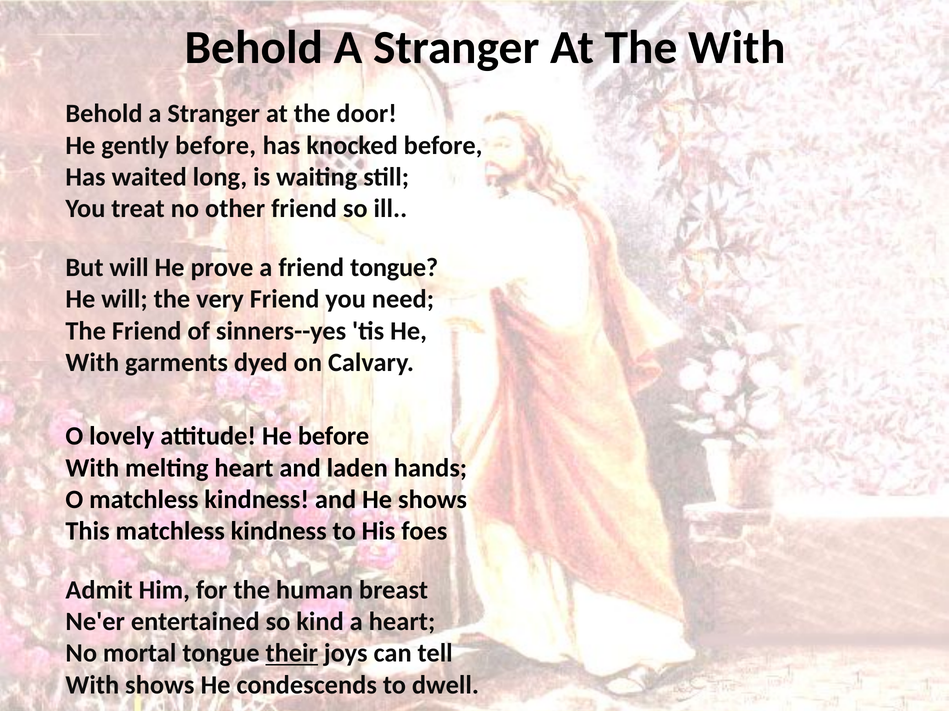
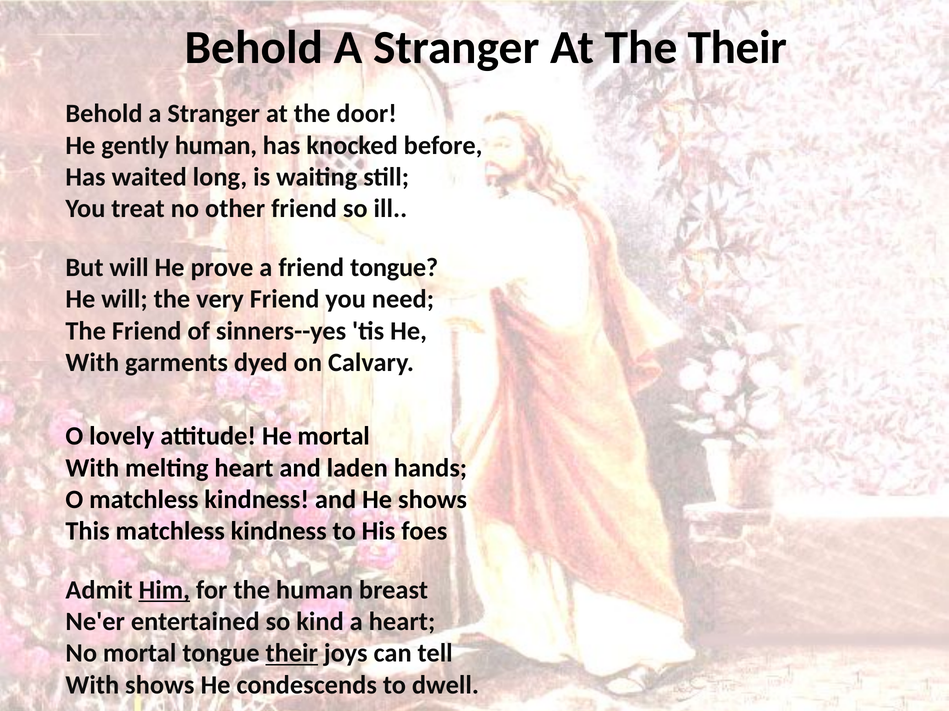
The With: With -> Their (737, 48)
gently before: before -> human (216, 146)
He before: before -> mortal (334, 437)
Him underline: none -> present (164, 591)
